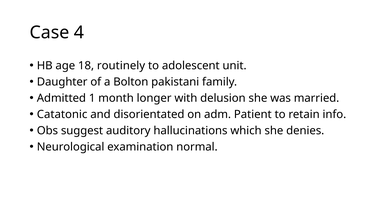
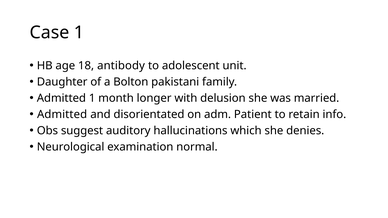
Case 4: 4 -> 1 (79, 33)
routinely: routinely -> antibody (121, 66)
Catatonic: Catatonic -> Admitted (62, 114)
